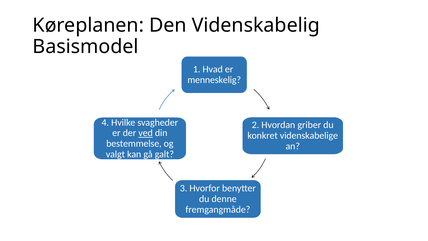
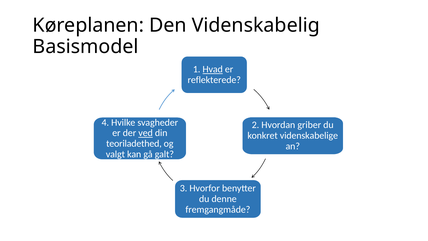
Hvad underline: none -> present (213, 69)
menneskelig: menneskelig -> reflekterede (214, 80)
bestemmelse: bestemmelse -> teoriladethed (134, 143)
